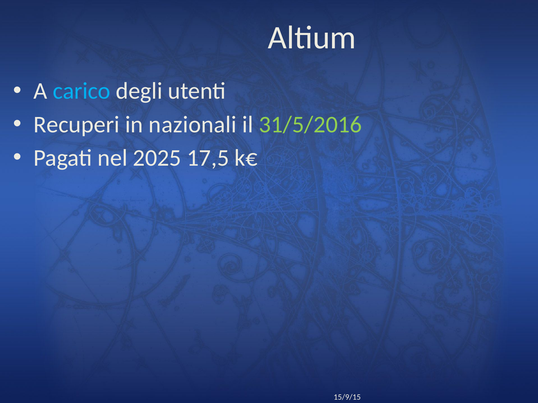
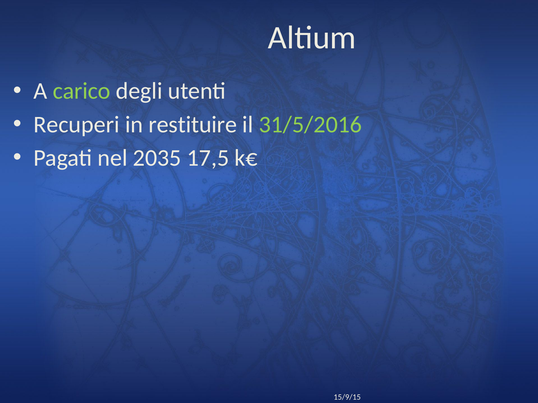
carico colour: light blue -> light green (82, 91)
nazionali: nazionali -> restituire (193, 125)
2025: 2025 -> 2035 (157, 158)
